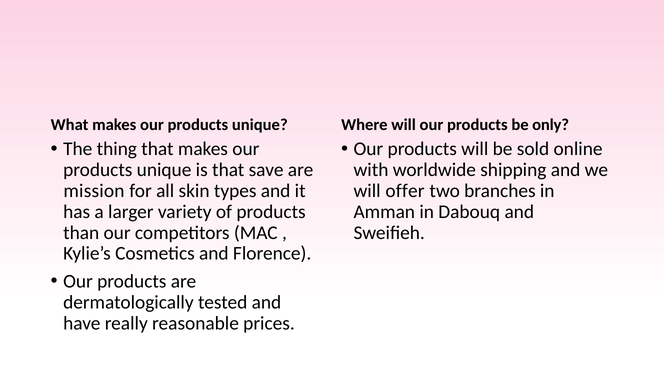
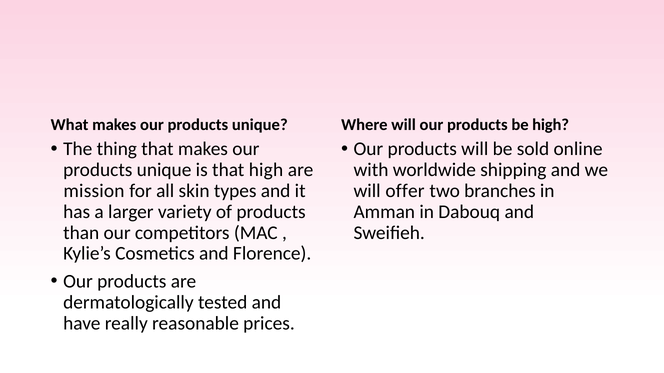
be only: only -> high (551, 125)
that save: save -> high (266, 170)
